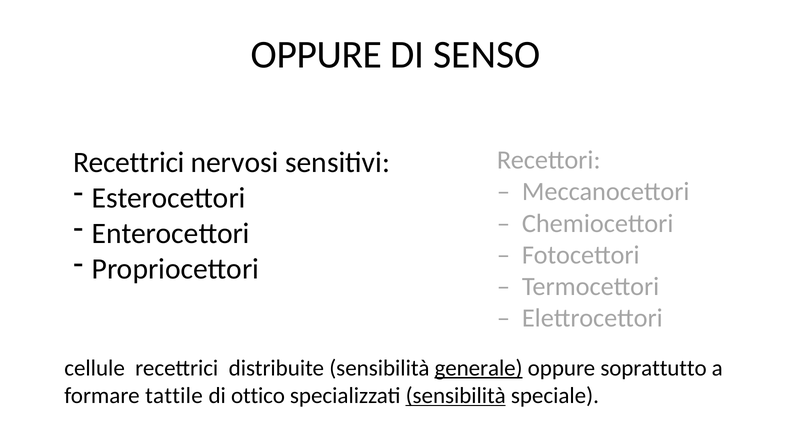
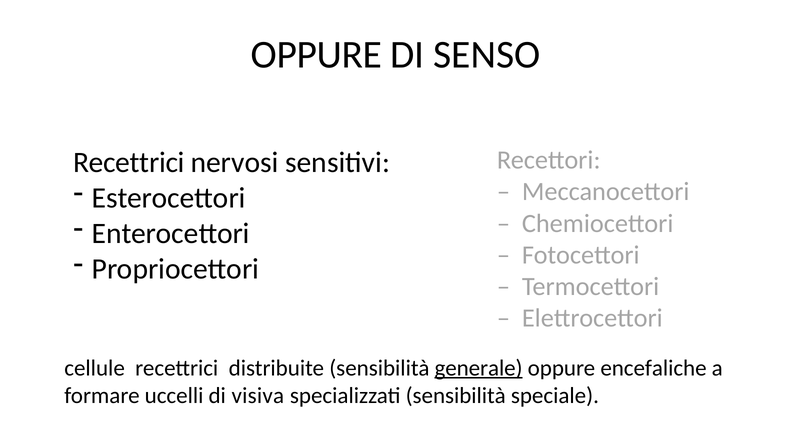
soprattutto: soprattutto -> encefaliche (654, 368)
tattile: tattile -> uccelli (174, 396)
ottico: ottico -> visiva (258, 396)
sensibilità underline: present -> none (456, 396)
